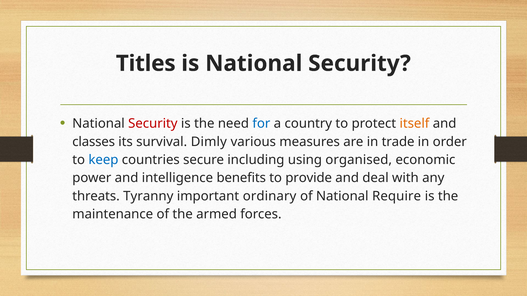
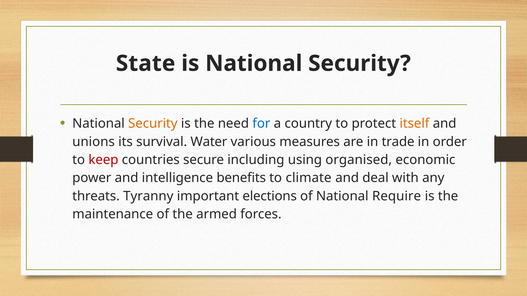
Titles: Titles -> State (146, 64)
Security colour: red -> orange (153, 124)
classes: classes -> unions (94, 142)
Dimly: Dimly -> Water (209, 142)
keep colour: blue -> red (103, 160)
provide: provide -> climate (309, 178)
ordinary: ordinary -> elections (270, 196)
